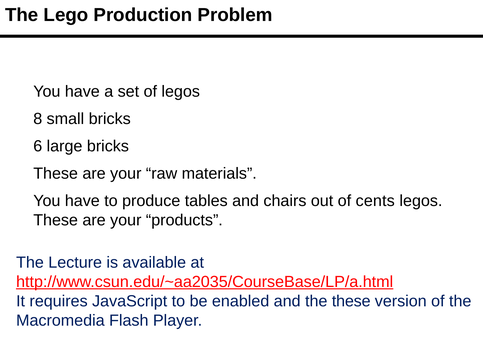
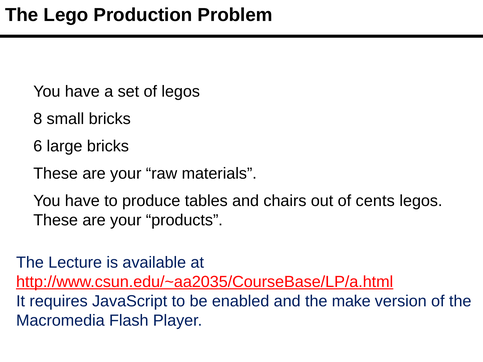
the these: these -> make (351, 301)
